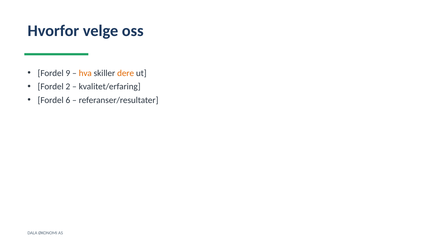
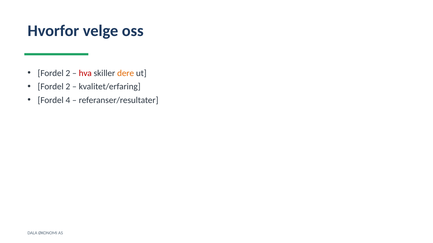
9: 9 -> 2 (68, 73)
hva colour: orange -> red (85, 73)
6: 6 -> 4 (68, 100)
